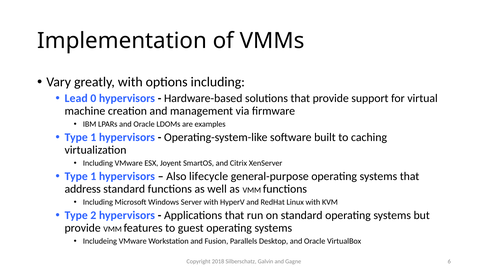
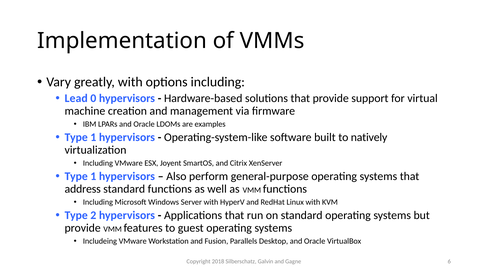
caching: caching -> natively (369, 138)
lifecycle: lifecycle -> perform (209, 177)
